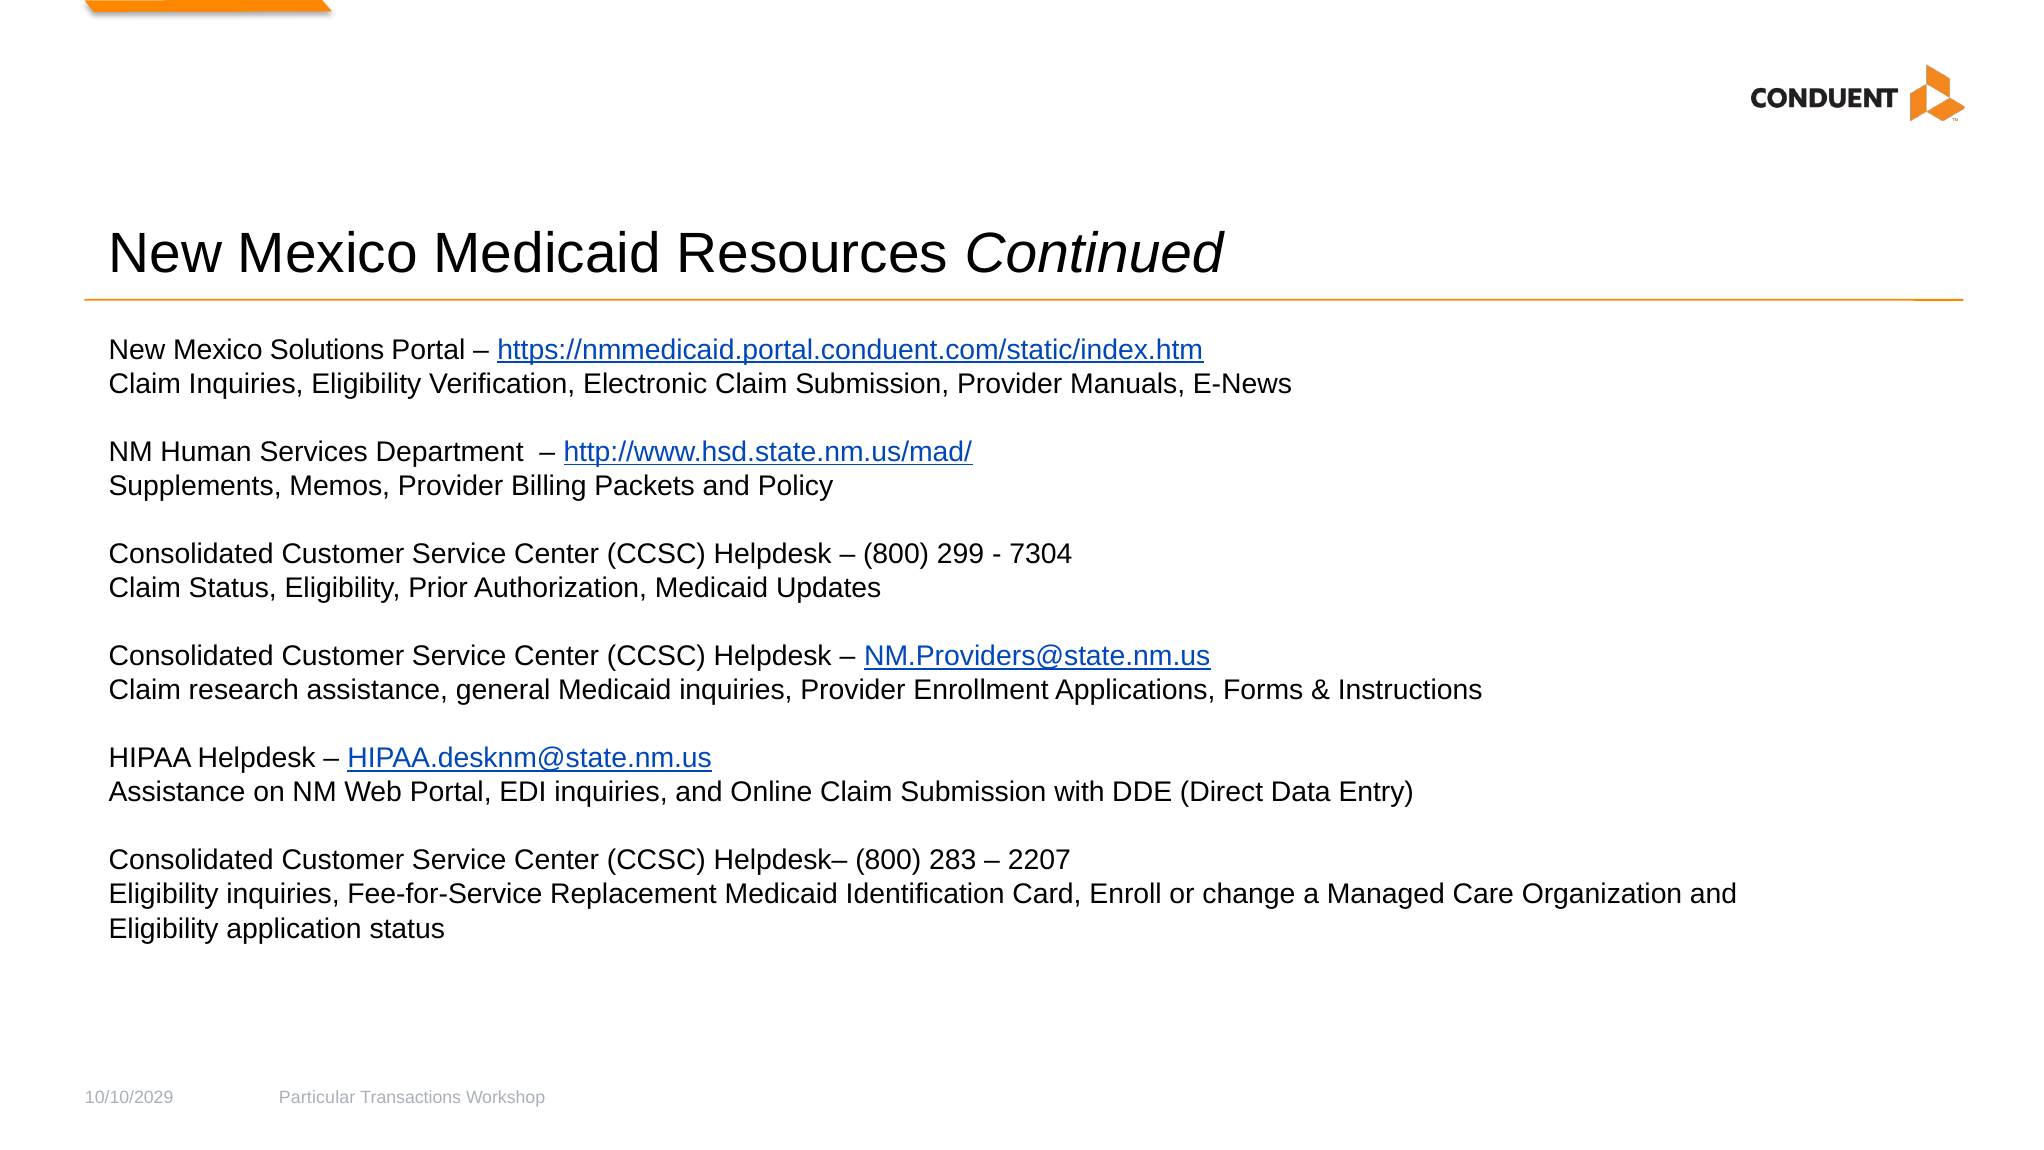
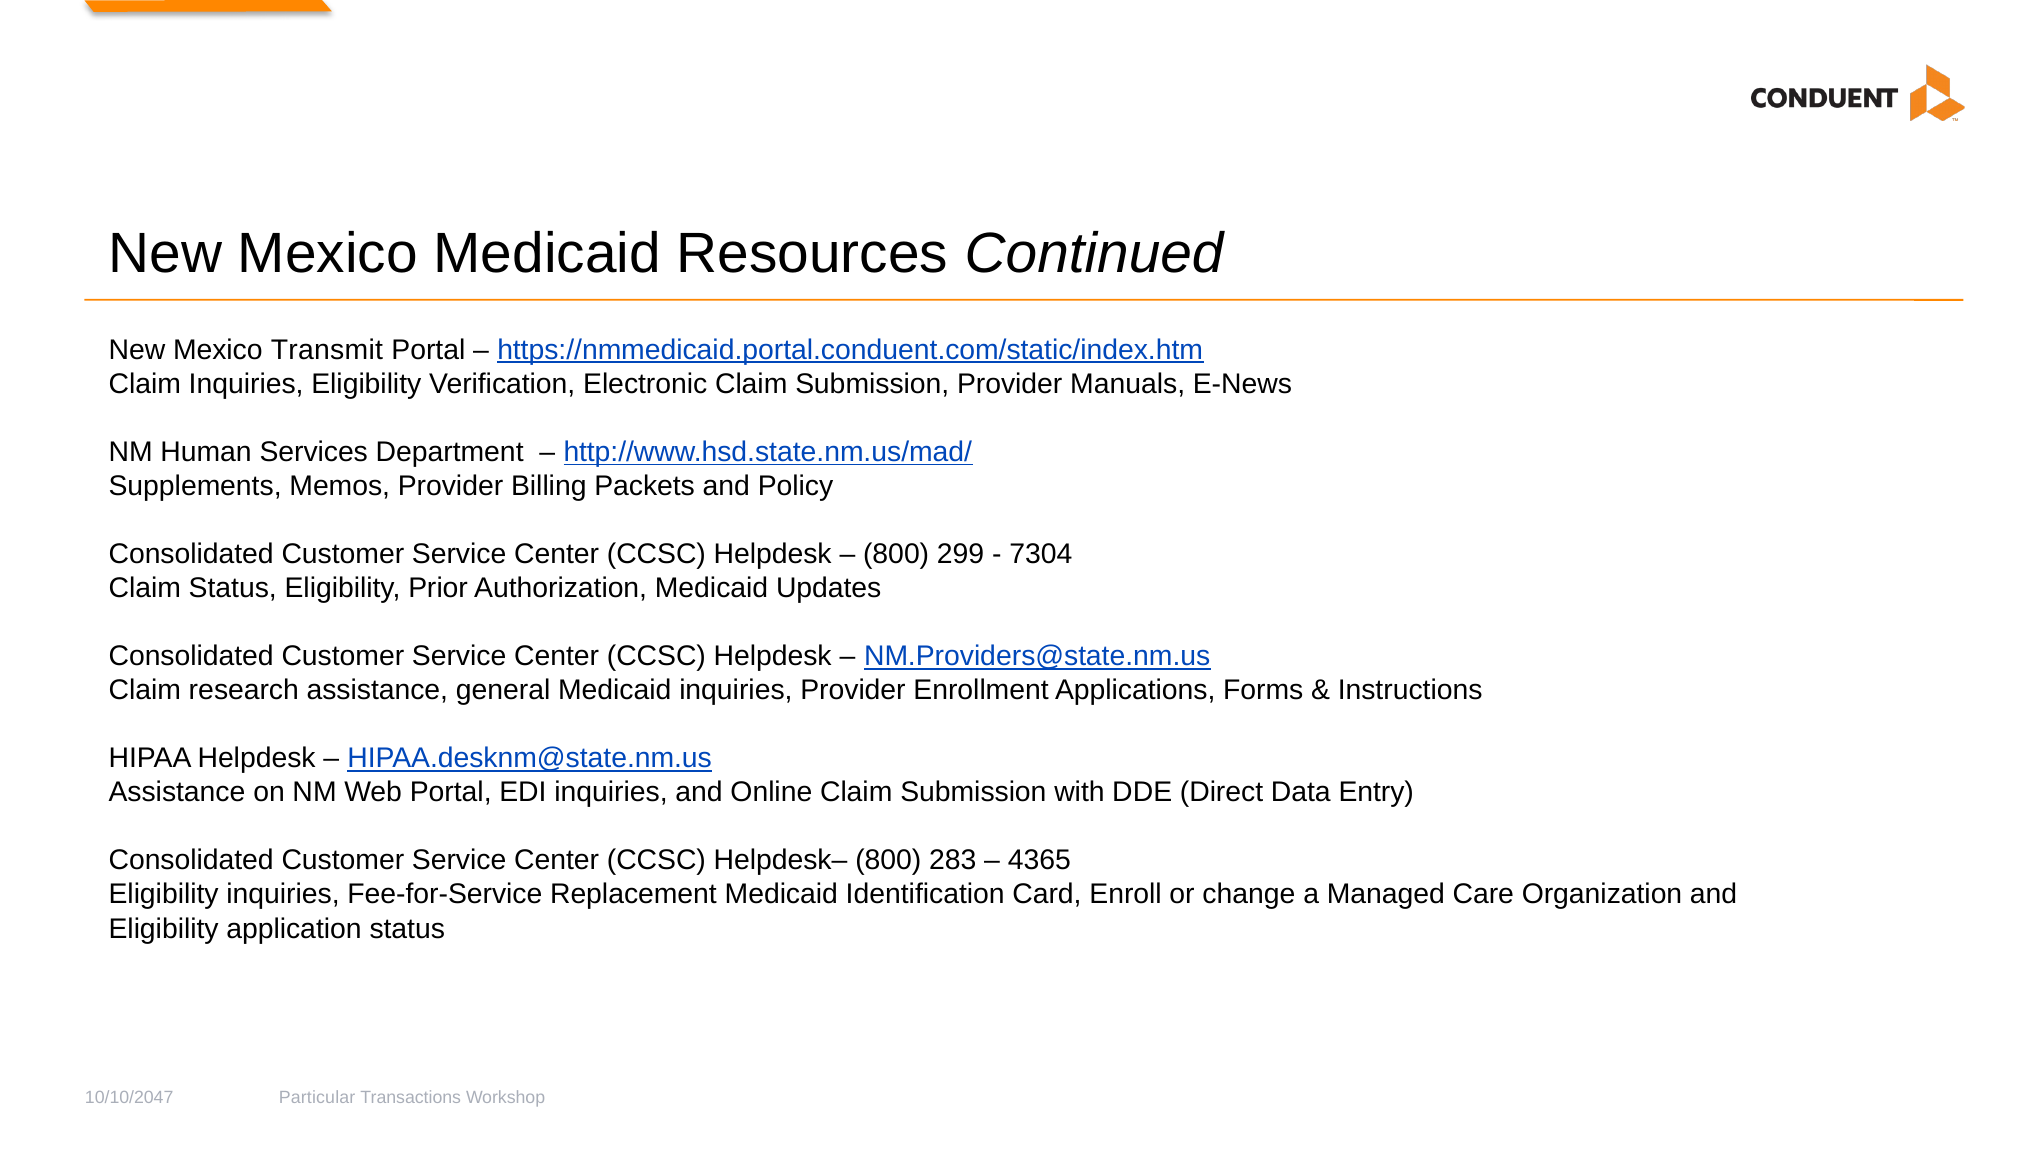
Solutions: Solutions -> Transmit (327, 350)
2207: 2207 -> 4365 (1039, 860)
10/10/2029: 10/10/2029 -> 10/10/2047 (129, 1097)
